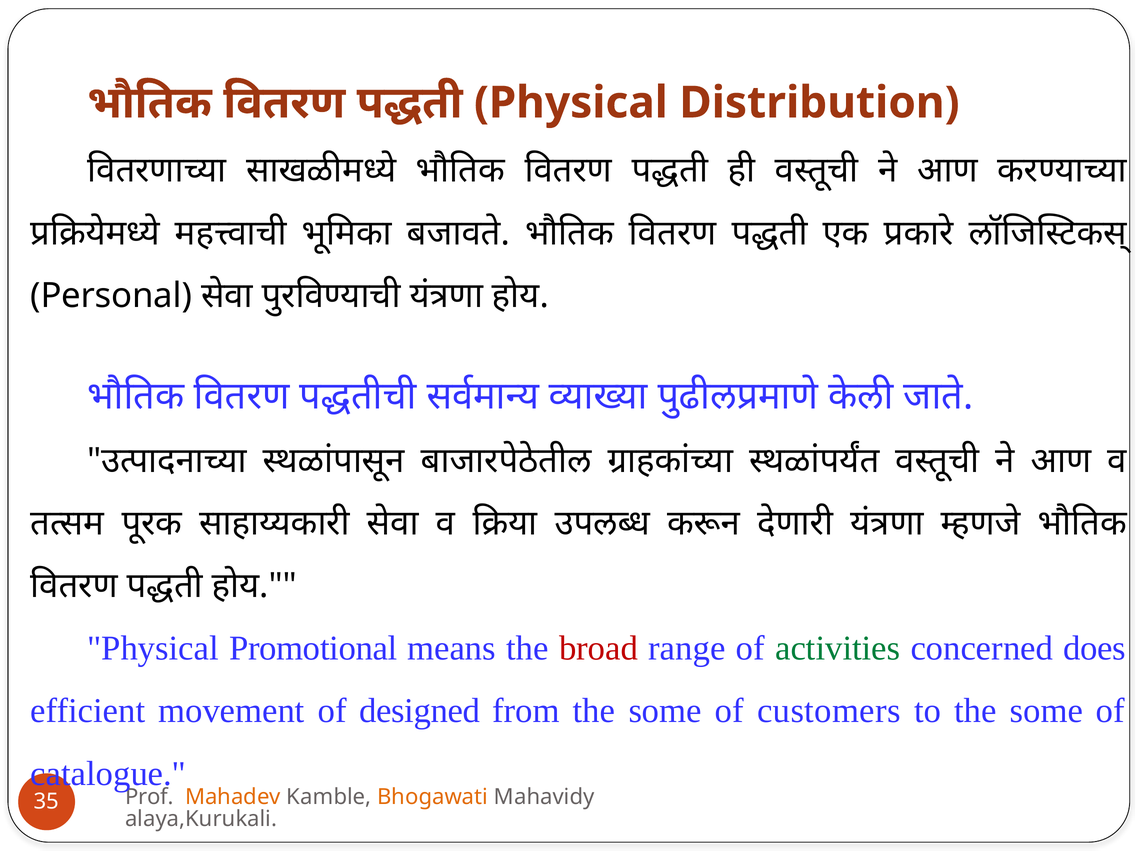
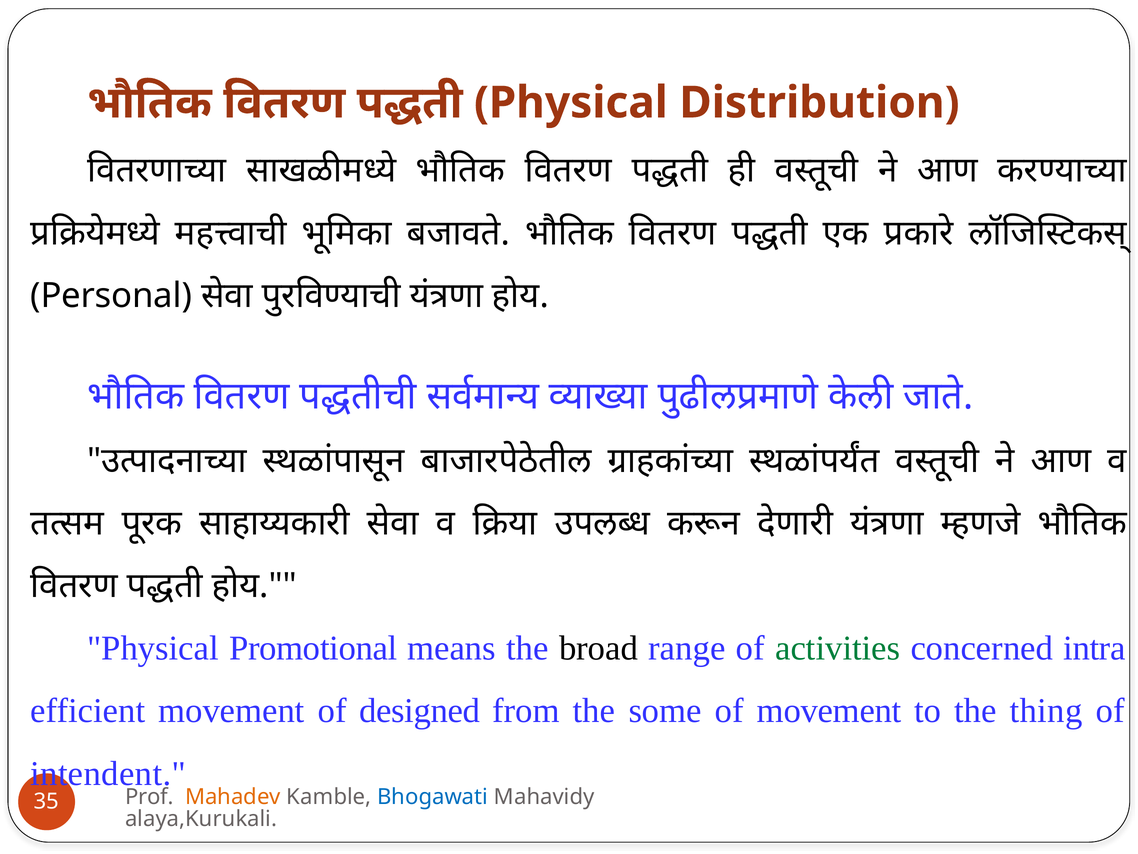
broad colour: red -> black (599, 648)
does: does -> intra (1094, 648)
of customers: customers -> movement (829, 711)
to the some: some -> thing (1046, 711)
catalogue: catalogue -> intendent (108, 773)
Bhogawati colour: orange -> blue (433, 796)
